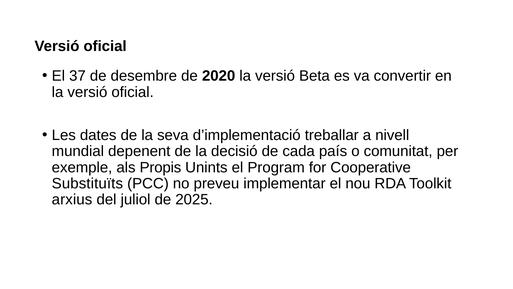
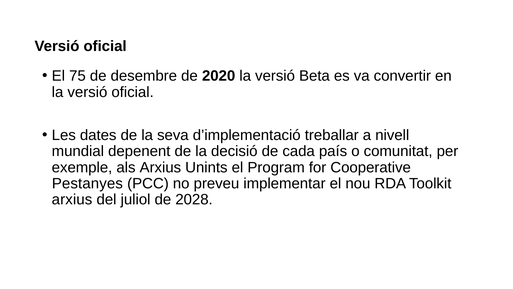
37: 37 -> 75 (77, 76)
als Propis: Propis -> Arxius (160, 167)
Substituïts: Substituïts -> Pestanyes (87, 183)
2025: 2025 -> 2028 (194, 199)
